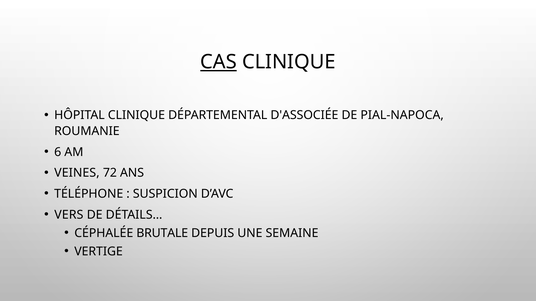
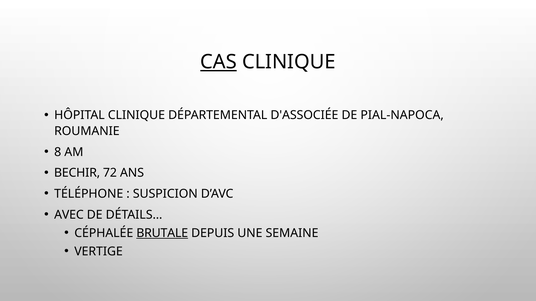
6: 6 -> 8 (58, 152)
VEINES: VEINES -> BECHIR (77, 173)
VERS: VERS -> AVEC (69, 215)
BRUTALE underline: none -> present (162, 233)
